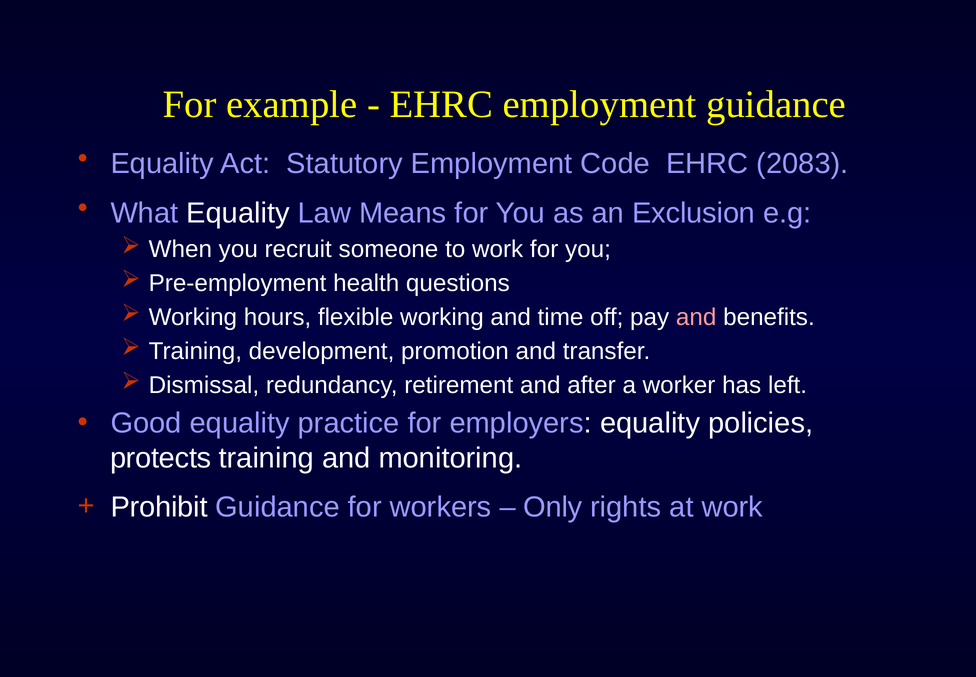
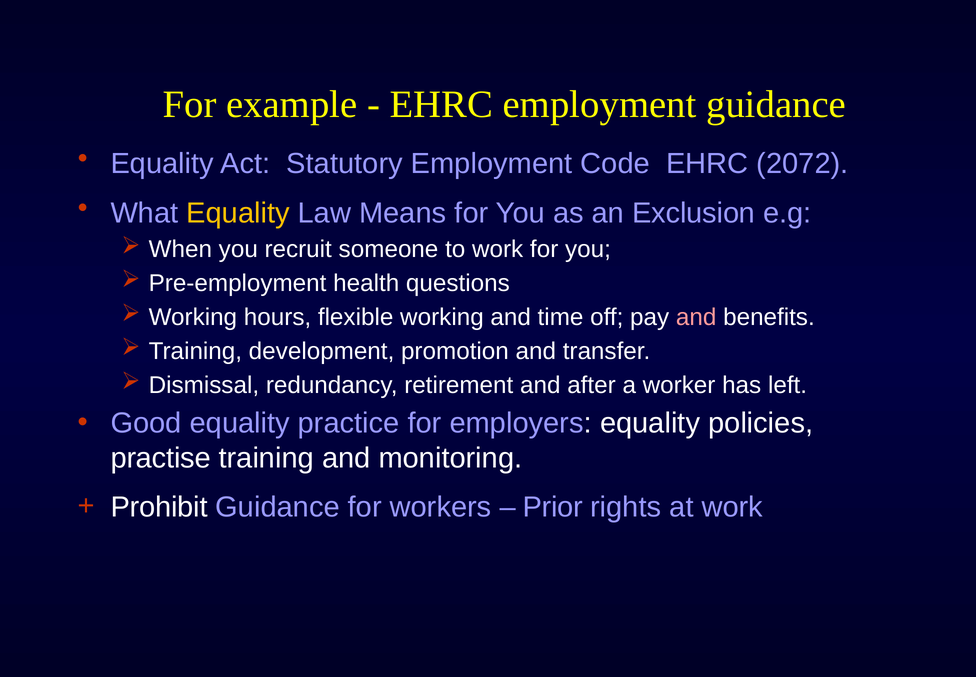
2083: 2083 -> 2072 (802, 164)
Equality colour: white -> yellow (238, 213)
protects: protects -> practise (161, 458)
Only: Only -> Prior (553, 508)
